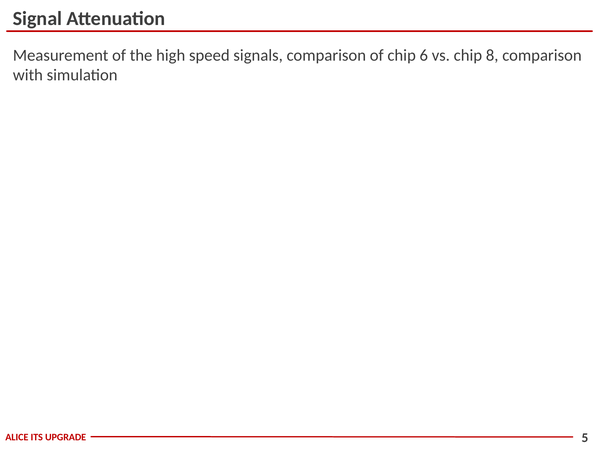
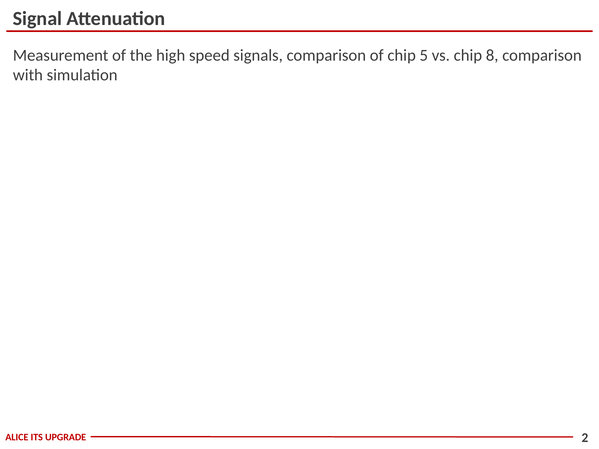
6: 6 -> 5 (424, 55)
5: 5 -> 2 (585, 438)
